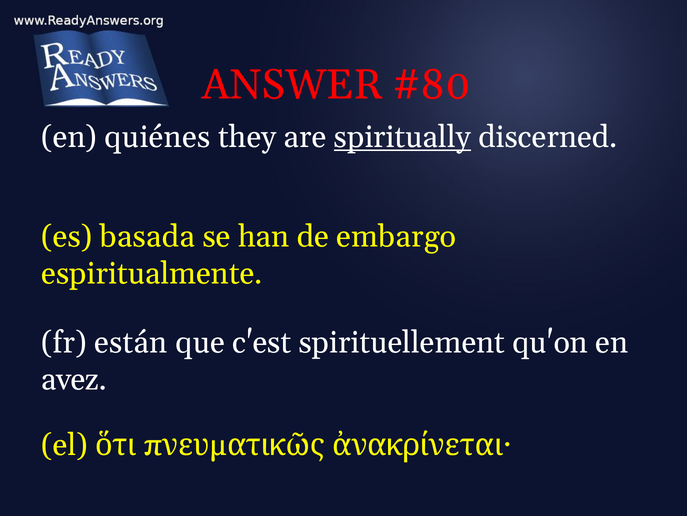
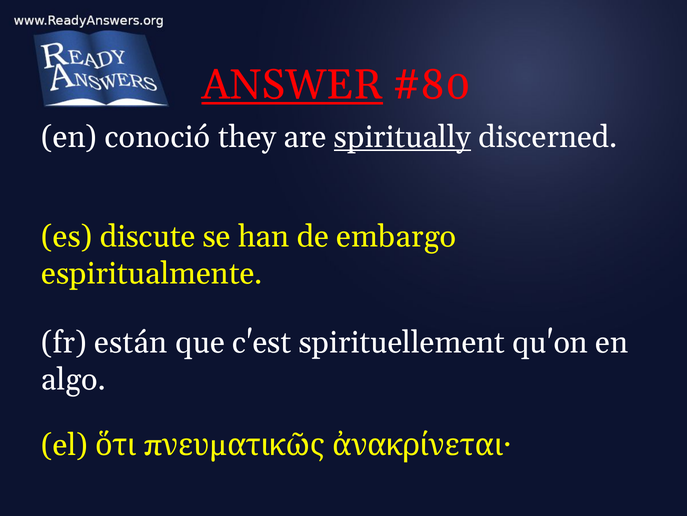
ANSWER underline: none -> present (292, 85)
quiénes: quiénes -> conoció (158, 137)
basada: basada -> discute (148, 236)
avez: avez -> algo (74, 379)
